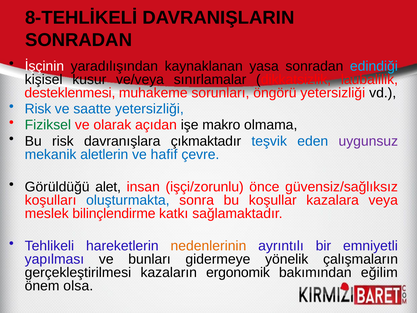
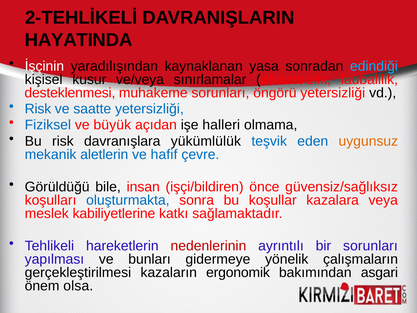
8-TEHLİKELİ: 8-TEHLİKELİ -> 2-TEHLİKELİ (81, 18)
SONRADAN: SONRADAN -> HAYATINDA (79, 40)
Fiziksel colour: green -> blue (48, 125)
olarak: olarak -> büyük (112, 125)
makro: makro -> halleri (221, 125)
çıkmaktadır: çıkmaktadır -> yükümlülük (206, 141)
uygunsuz colour: purple -> orange (368, 141)
alet: alet -> bile (108, 187)
işçi/zorunlu: işçi/zorunlu -> işçi/bildiren (205, 187)
bilinçlendirme: bilinçlendirme -> kabiliyetlerine (114, 213)
nedenlerinin colour: orange -> red (208, 246)
bir emniyetli: emniyetli -> sorunları (370, 246)
eğilim: eğilim -> asgari (379, 272)
